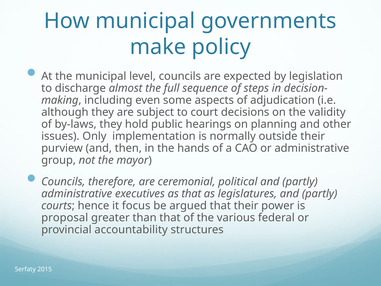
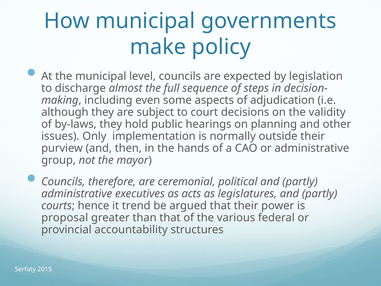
as that: that -> acts (191, 194)
focus: focus -> trend (136, 206)
